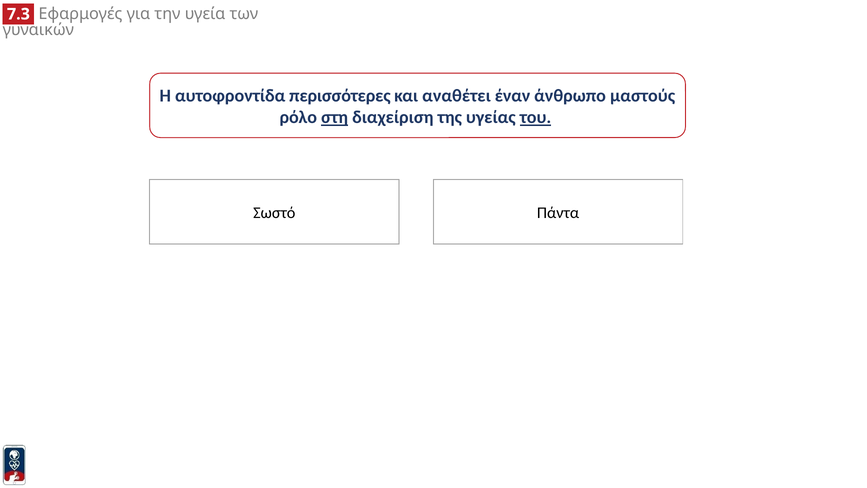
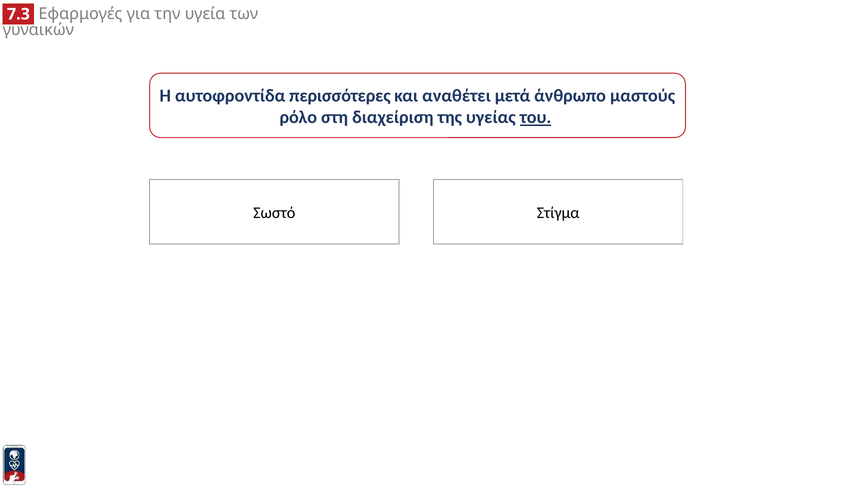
έναν: έναν -> μετά (513, 96)
στη underline: present -> none (335, 117)
Πάντα: Πάντα -> Στίγμα (558, 213)
